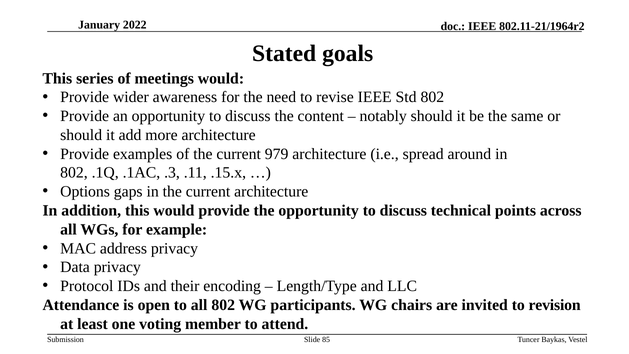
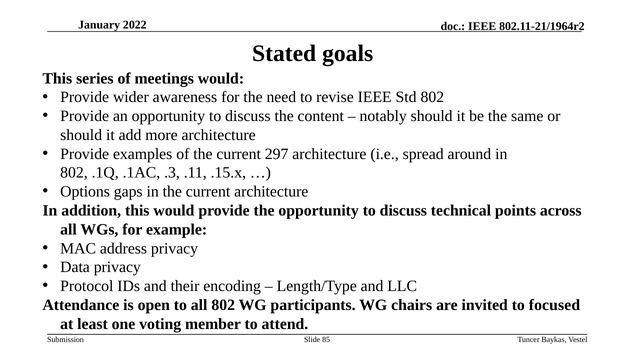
979: 979 -> 297 (277, 154)
revision: revision -> focused (554, 305)
